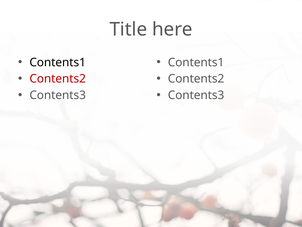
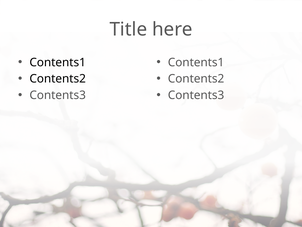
Contents2 colour: red -> black (58, 79)
